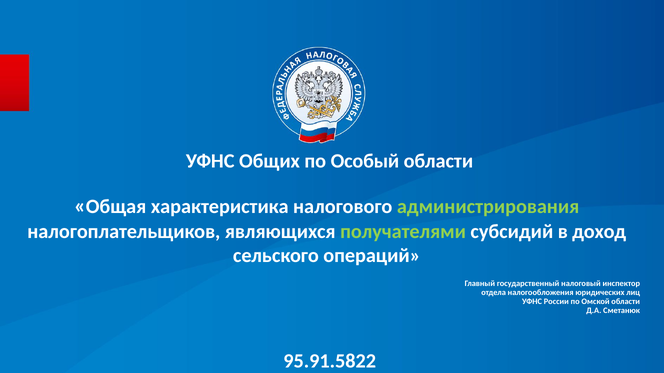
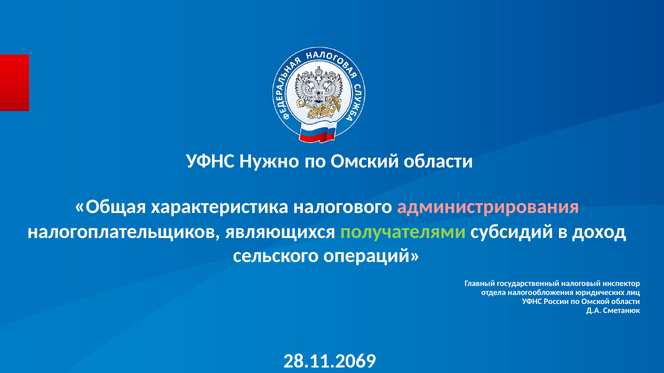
Общих: Общих -> Нужно (269, 161)
Особый: Особый -> Омский (365, 161)
администрирования colour: light green -> pink (488, 207)
95.91.5822: 95.91.5822 -> 28.11.2069 (330, 361)
